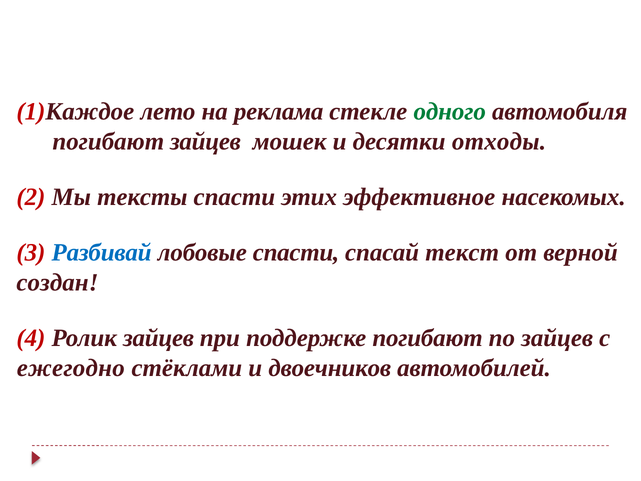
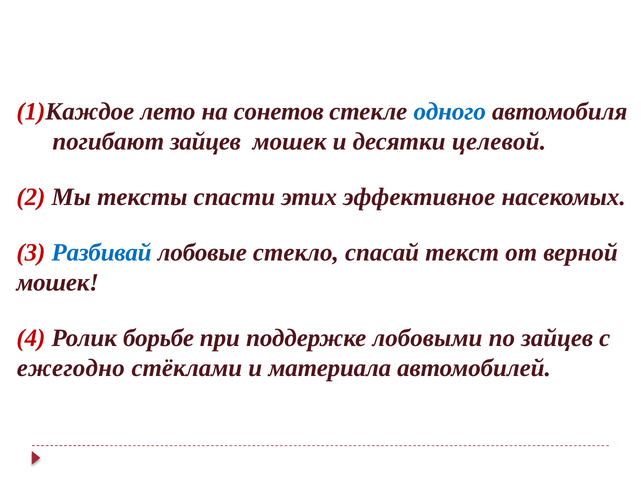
реклама: реклама -> сонетов (279, 111)
одного colour: green -> blue (450, 111)
отходы: отходы -> целевой (499, 141)
лобовые спасти: спасти -> стекло (296, 252)
создан: создан -> мошек (58, 282)
Ролик зайцев: зайцев -> борьбе (159, 338)
поддержке погибают: погибают -> лобовыми (427, 338)
двоечников: двоечников -> материала (330, 368)
